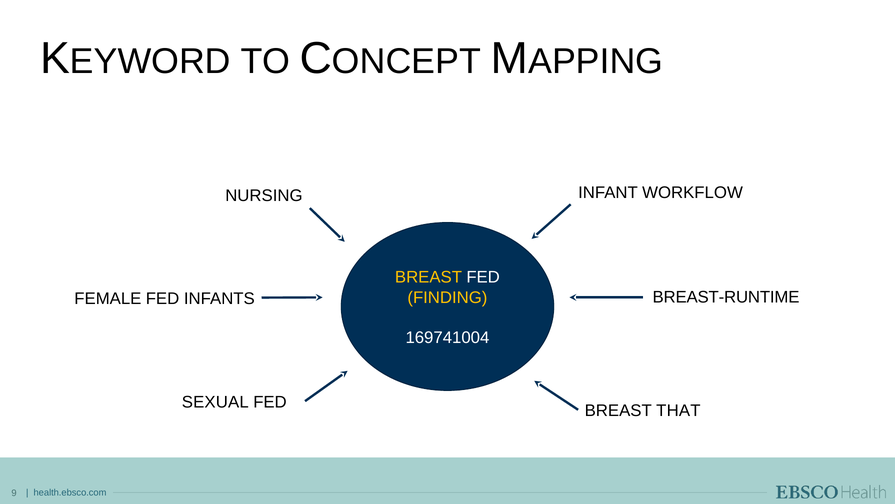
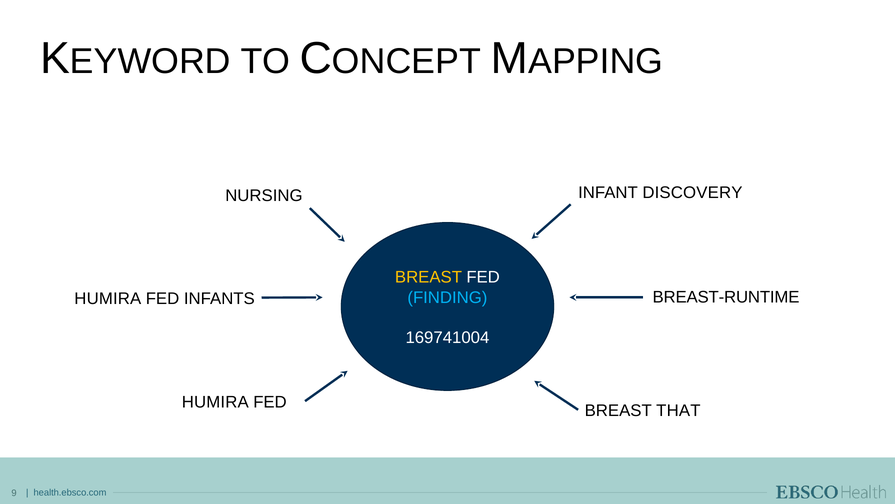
WORKFLOW: WORKFLOW -> DISCOVERY (692, 193)
FINDING colour: yellow -> light blue (447, 297)
FEMALE: FEMALE -> HUMIRA (108, 298)
SEXUAL: SEXUAL -> HUMIRA (215, 402)
